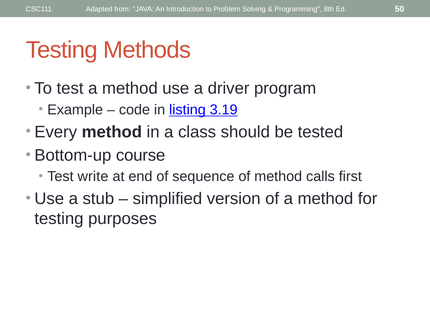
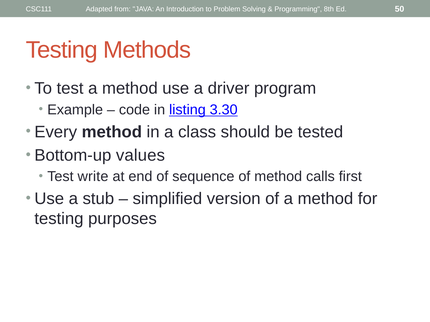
3.19: 3.19 -> 3.30 (224, 110)
course: course -> values (140, 156)
